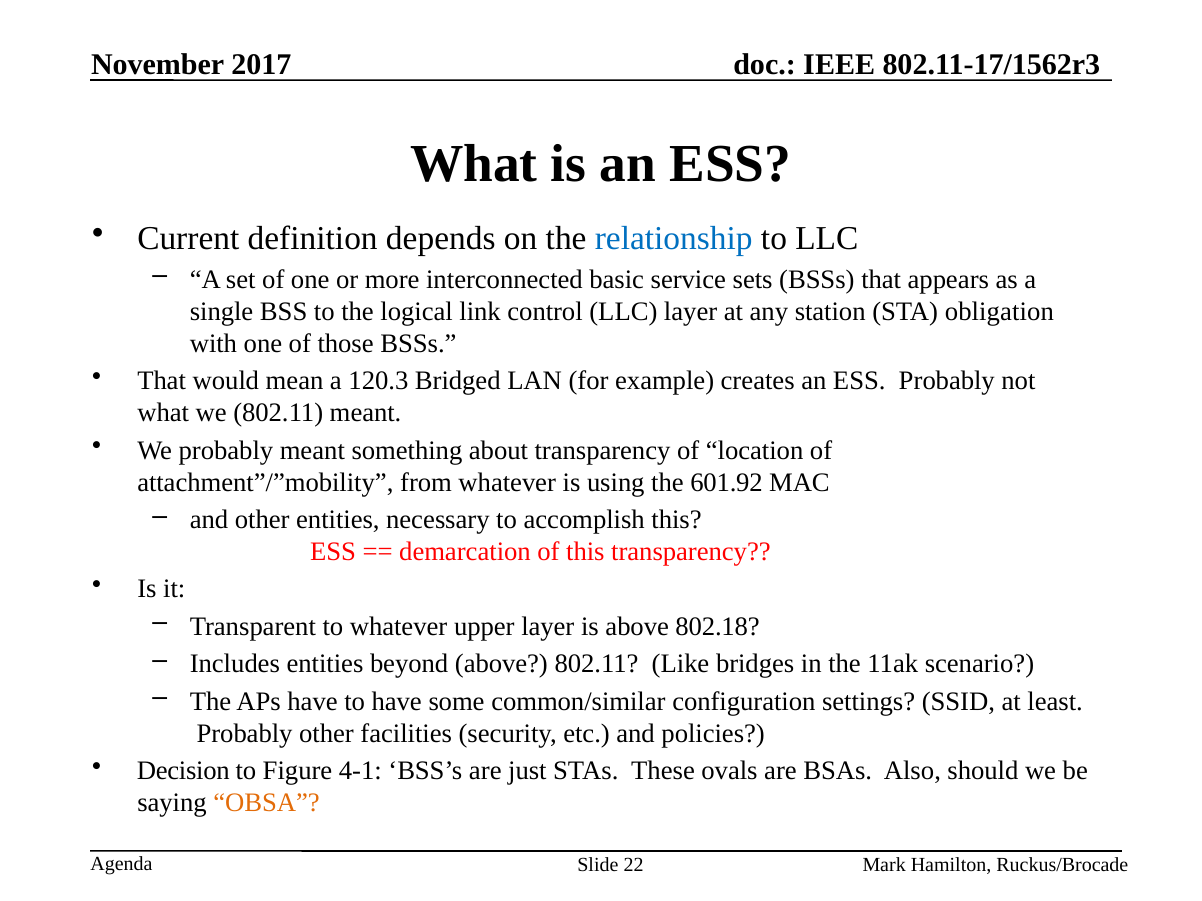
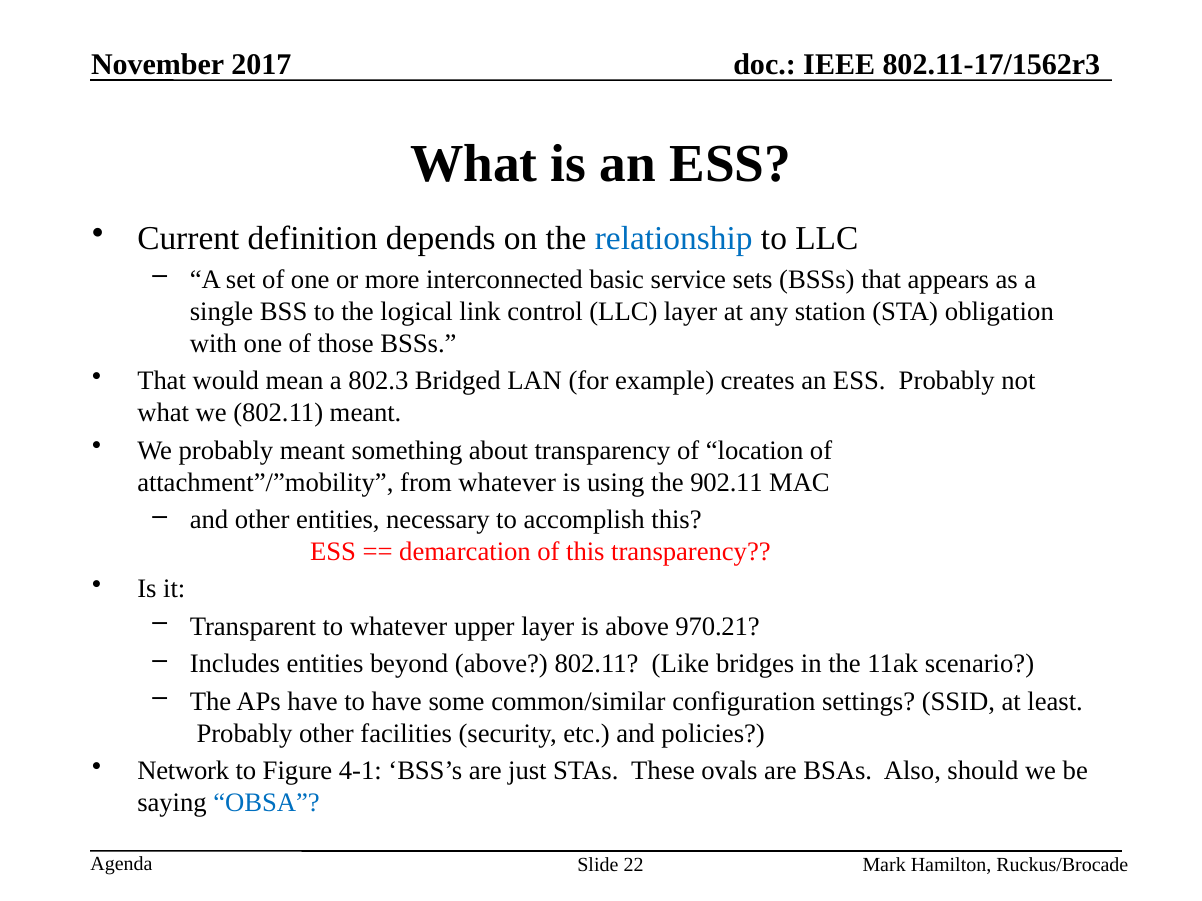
120.3: 120.3 -> 802.3 (378, 381)
601.92: 601.92 -> 902.11 (727, 483)
802.18: 802.18 -> 970.21 (718, 627)
Decision: Decision -> Network (183, 771)
OBSA colour: orange -> blue (267, 803)
